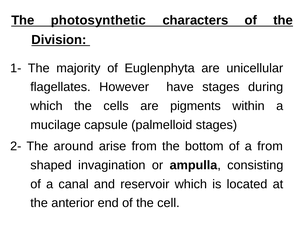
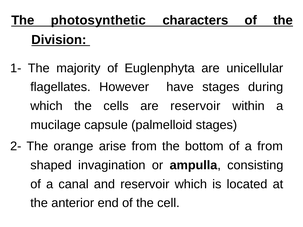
are pigments: pigments -> reservoir (195, 106)
around: around -> orange (73, 146)
